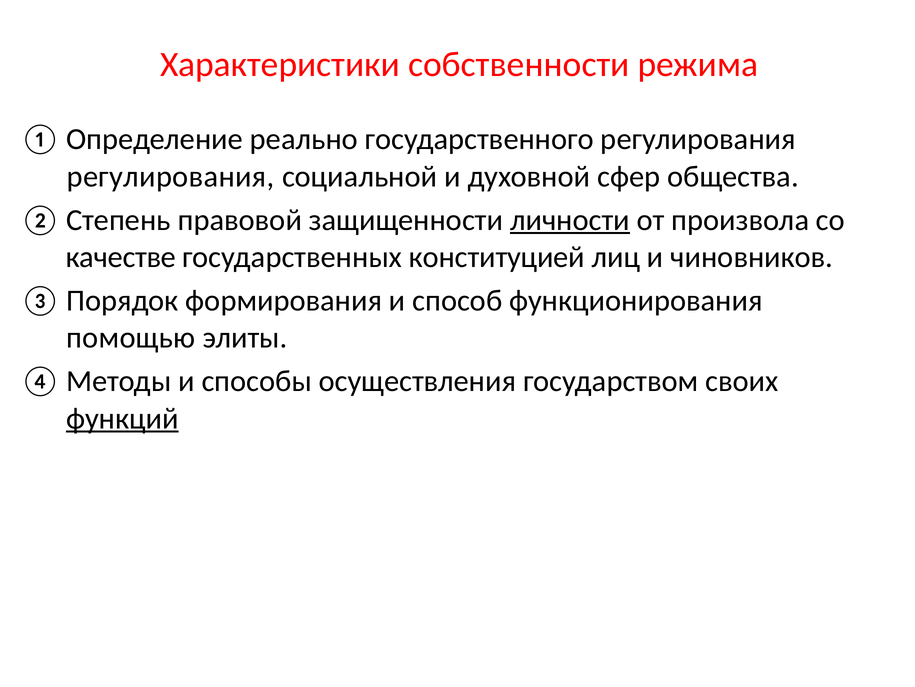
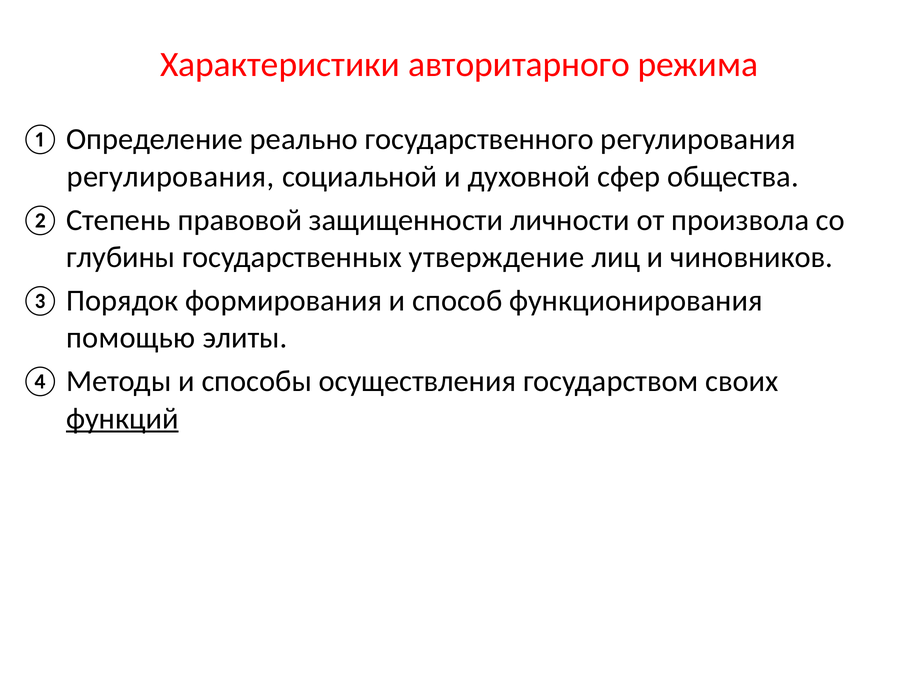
собственности: собственности -> авторитарного (519, 65)
личности underline: present -> none (570, 220)
качестве: качестве -> глубины (121, 257)
конституцией: конституцией -> утверждение (497, 257)
